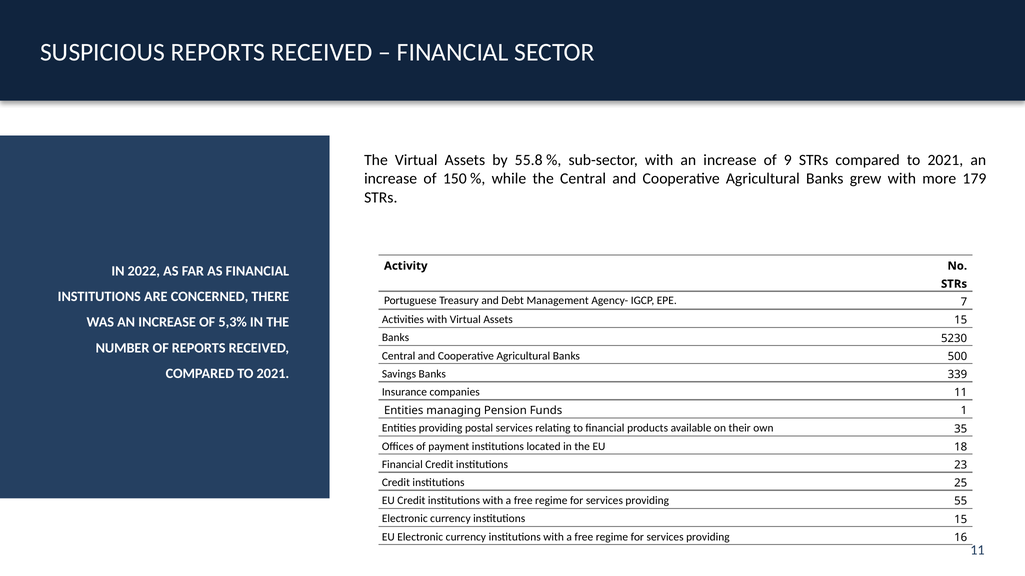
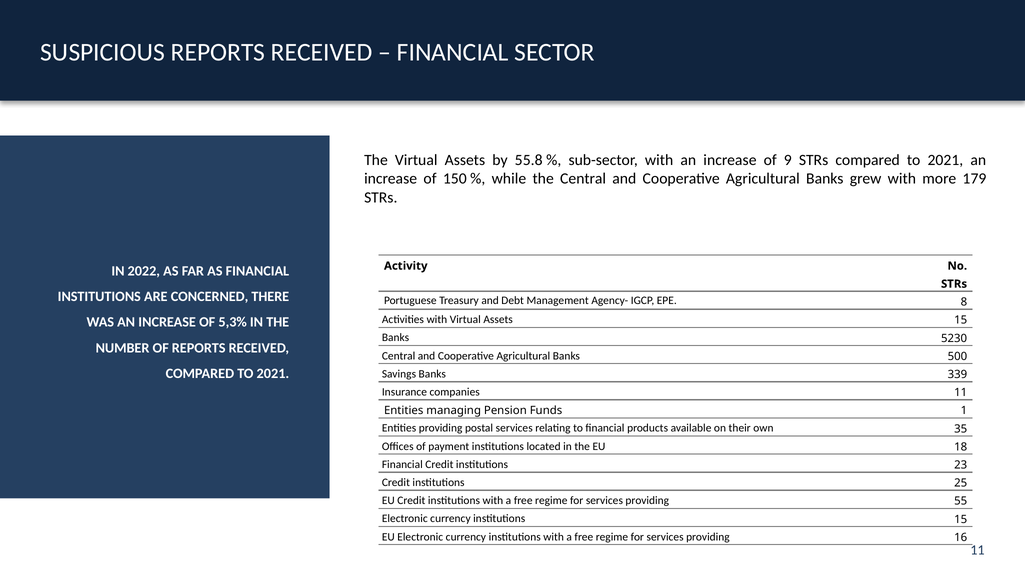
7: 7 -> 8 (964, 302)
